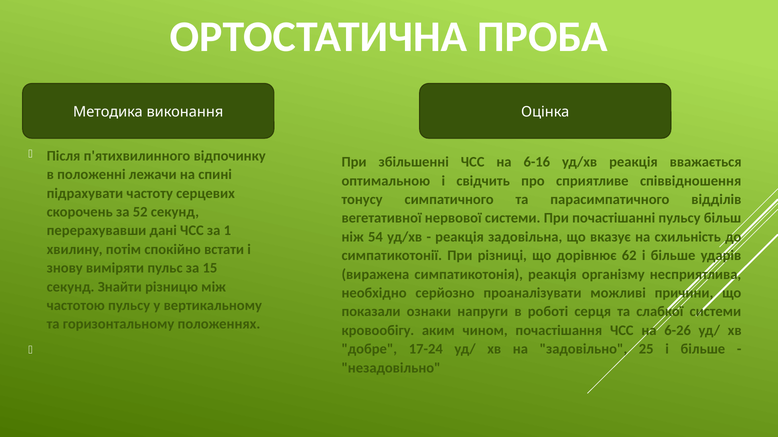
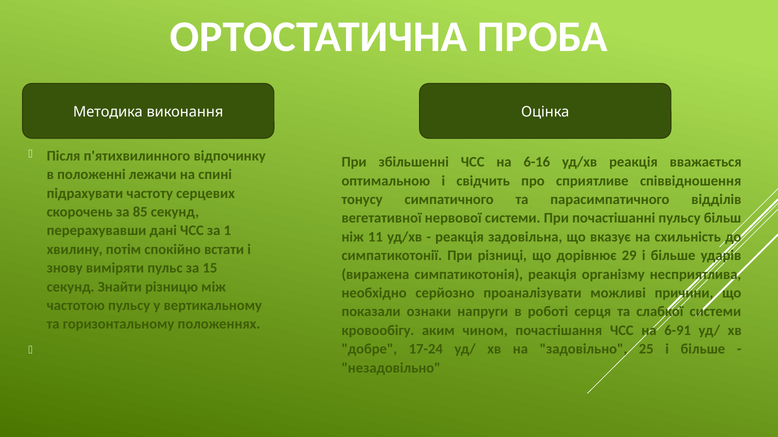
52: 52 -> 85 (140, 212)
54: 54 -> 11 (375, 237)
62: 62 -> 29 (629, 256)
6-26: 6-26 -> 6-91 (678, 331)
